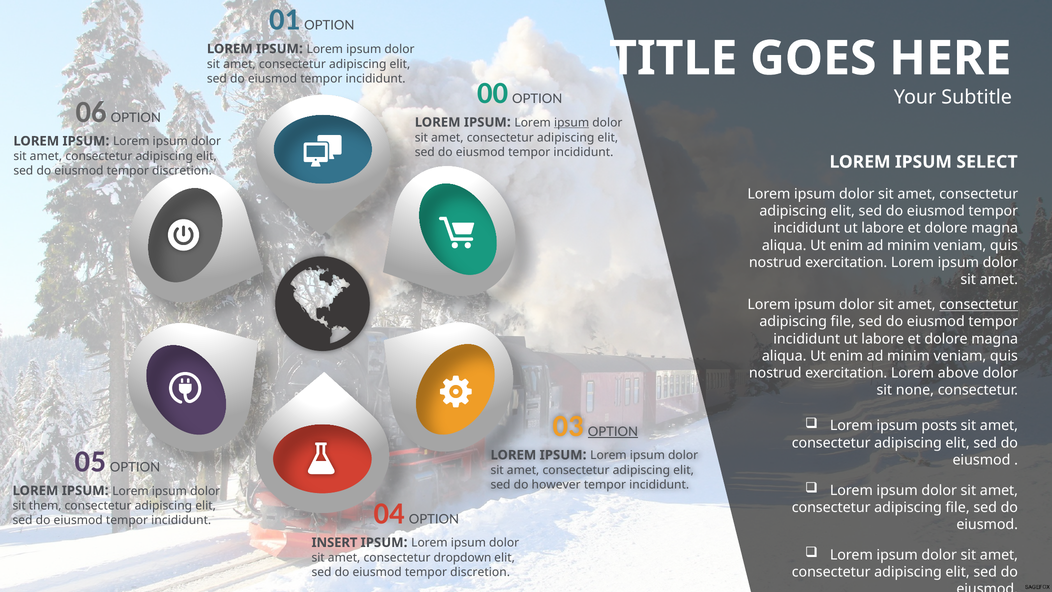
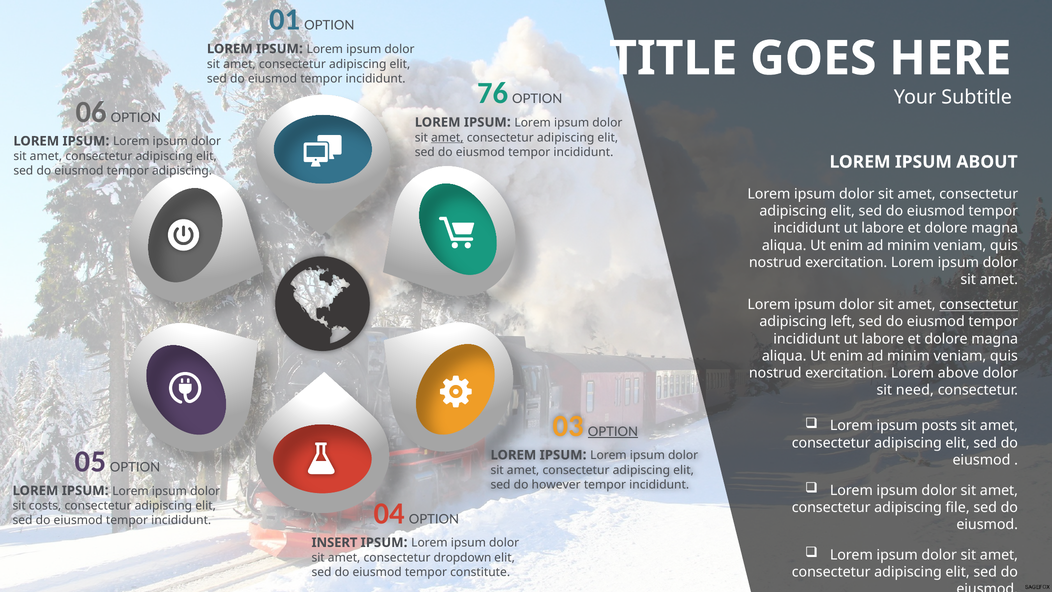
00: 00 -> 76 (493, 93)
ipsum underline: present -> none (572, 123)
amet underline: none -> present (447, 138)
discretion: discretion -> adipiscing (182, 171)
SELECT: SELECT -> ABOUT (987, 162)
file: file -> left (843, 322)
none: none -> need (915, 390)
them: them -> costs (45, 506)
discretion: discretion -> constitute (480, 572)
